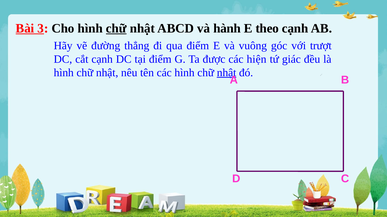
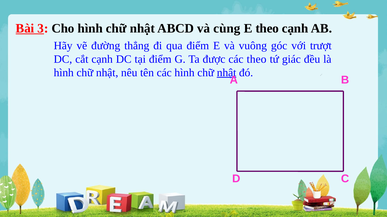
chữ underline: present -> none (116, 28)
hành: hành -> cùng (227, 28)
các hiện: hiện -> theo (257, 59)
